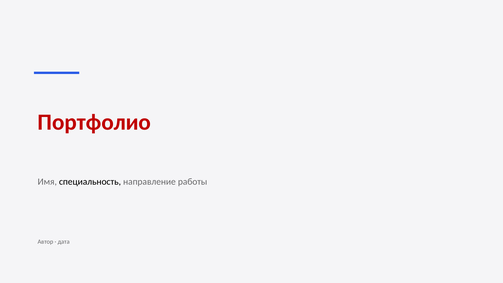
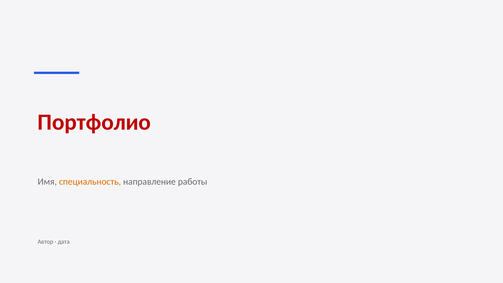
специальность colour: black -> orange (90, 182)
